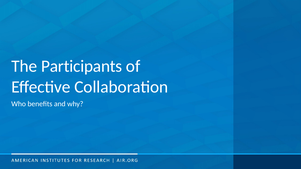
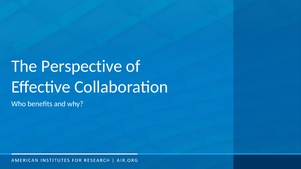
Participants: Participants -> Perspective (82, 66)
